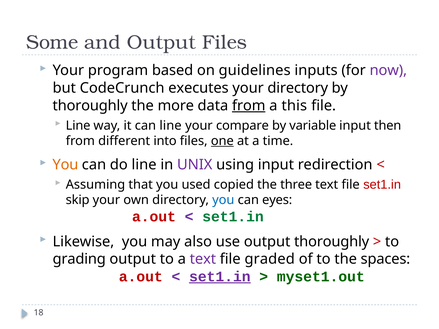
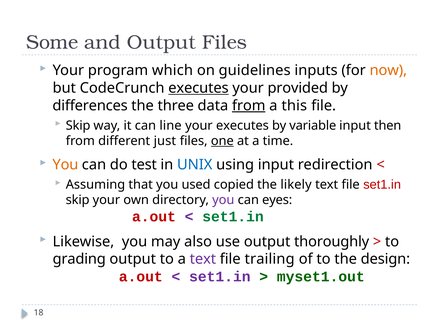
based: based -> which (172, 71)
now colour: purple -> orange (388, 71)
executes underline: none -> present (198, 88)
your directory: directory -> provided (298, 88)
thoroughly: thoroughly -> differences (90, 106)
more: more -> three (176, 106)
Line: Line -> Skip (78, 126)
your compare: compare -> executes (242, 126)
into: into -> just (165, 141)
do line: line -> test (144, 165)
UNIX colour: purple -> blue (195, 165)
three: three -> likely (296, 185)
you colour: blue -> purple (223, 200)
graded: graded -> trailing (270, 259)
spaces: spaces -> design (385, 259)
set1.in underline: present -> none (220, 277)
